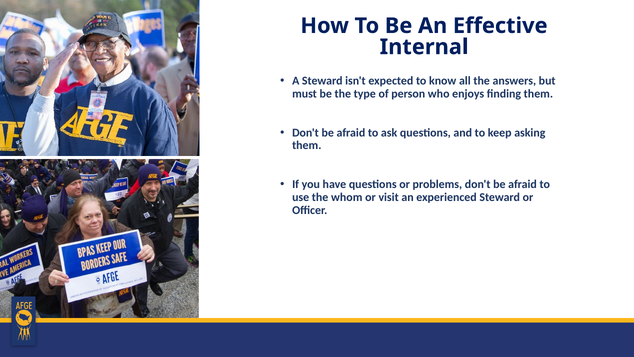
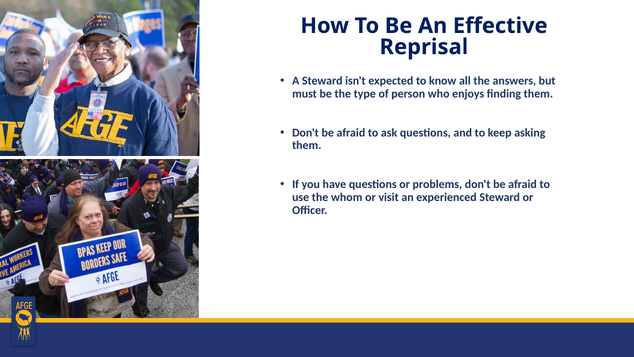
Internal: Internal -> Reprisal (424, 47)
